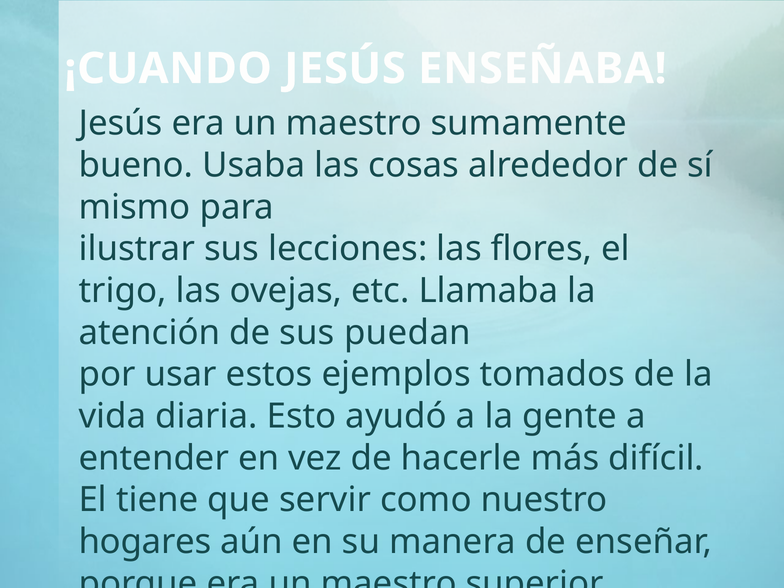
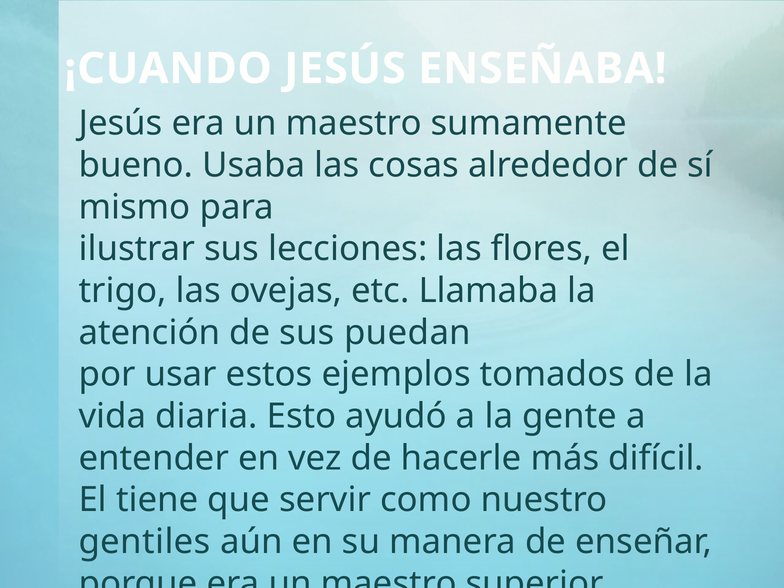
hogares: hogares -> gentiles (145, 542)
